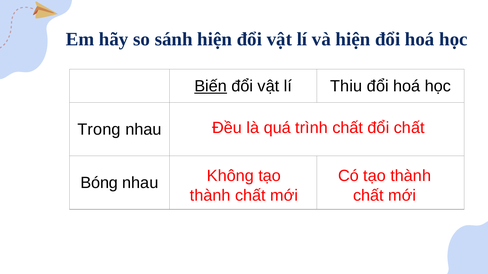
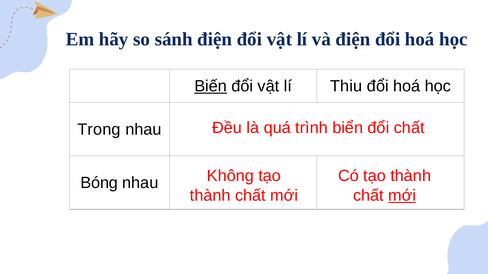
sánh hiện: hiện -> điện (215, 39)
và hiện: hiện -> điện (353, 39)
trình chất: chất -> biển (348, 128)
mới underline: none -> present (402, 196)
